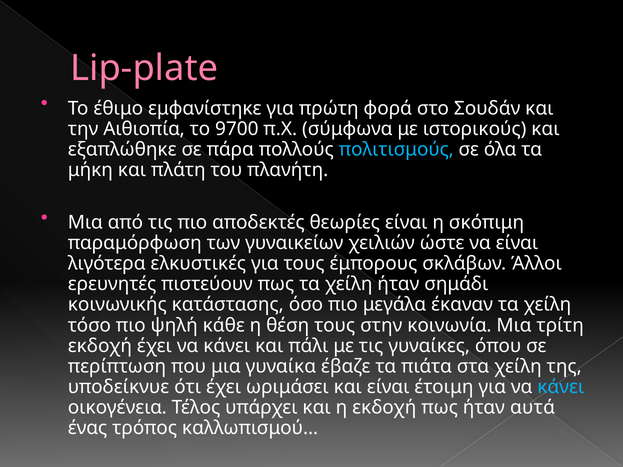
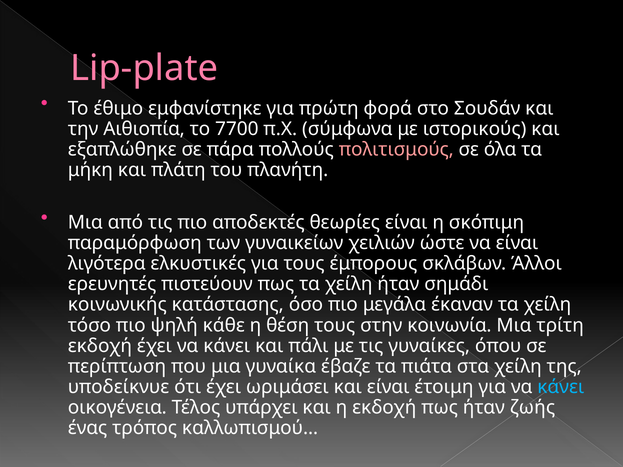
9700: 9700 -> 7700 (237, 129)
πολιτισμούς colour: light blue -> pink (396, 149)
αυτά: αυτά -> ζωής (533, 408)
